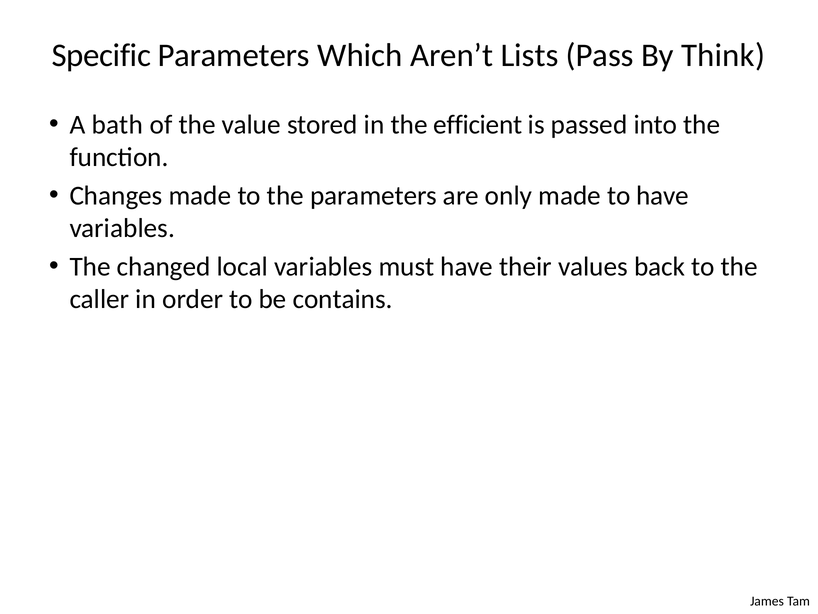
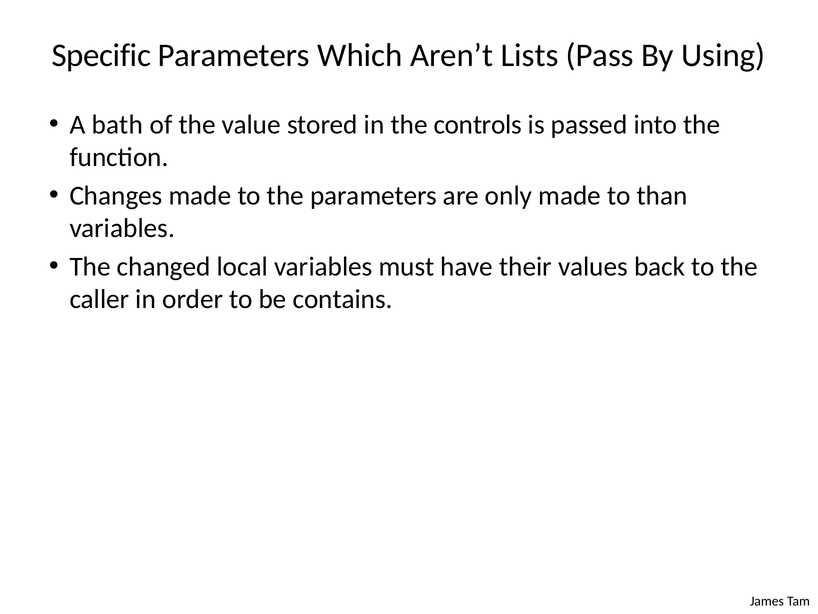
Think: Think -> Using (723, 55)
efficient: efficient -> controls (478, 125)
to have: have -> than (662, 195)
